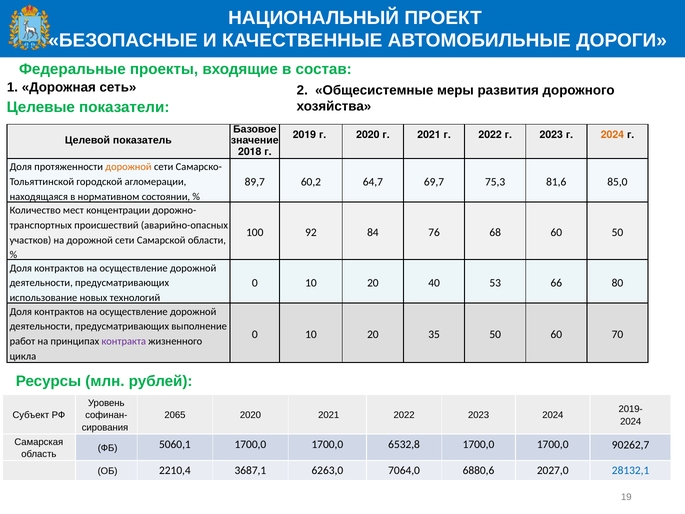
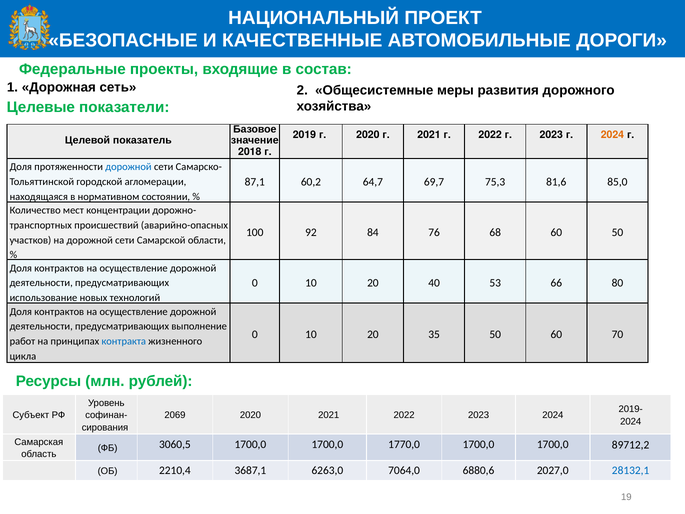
дорожной colour: orange -> blue (128, 167)
89,7: 89,7 -> 87,1 (255, 182)
контракта colour: purple -> blue (124, 341)
2065: 2065 -> 2069 (175, 415)
5060,1: 5060,1 -> 3060,5 (175, 444)
6532,8: 6532,8 -> 1770,0 (404, 444)
90262,7: 90262,7 -> 89712,2 (631, 445)
